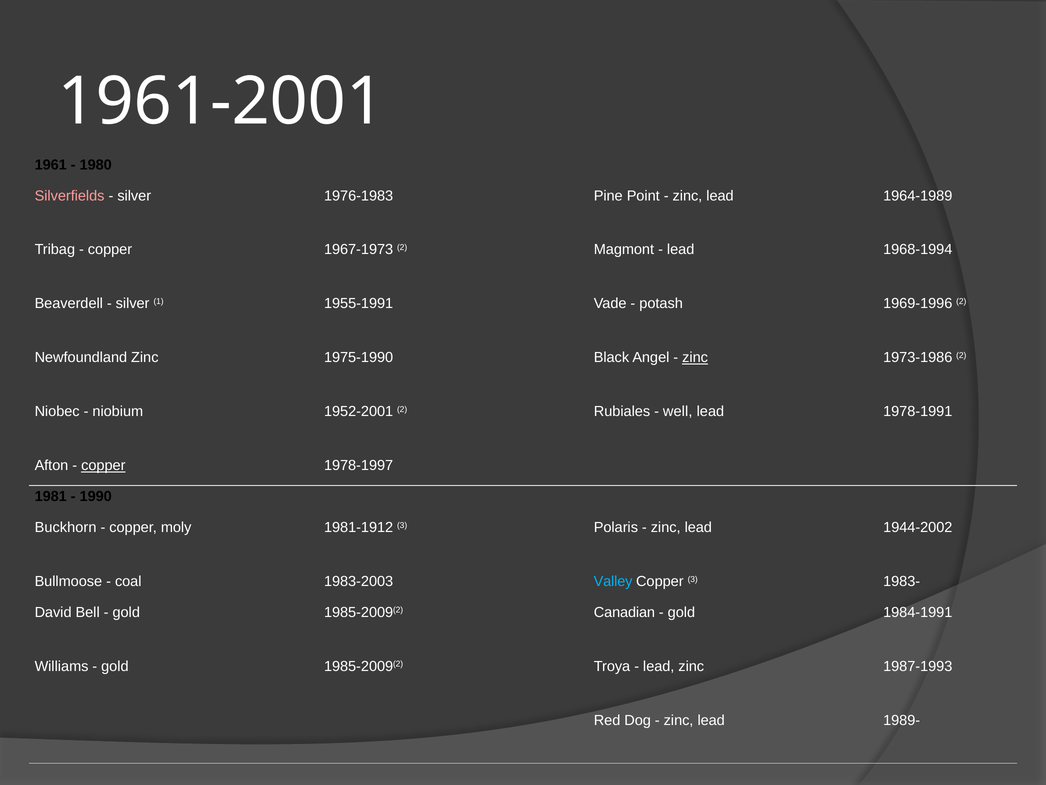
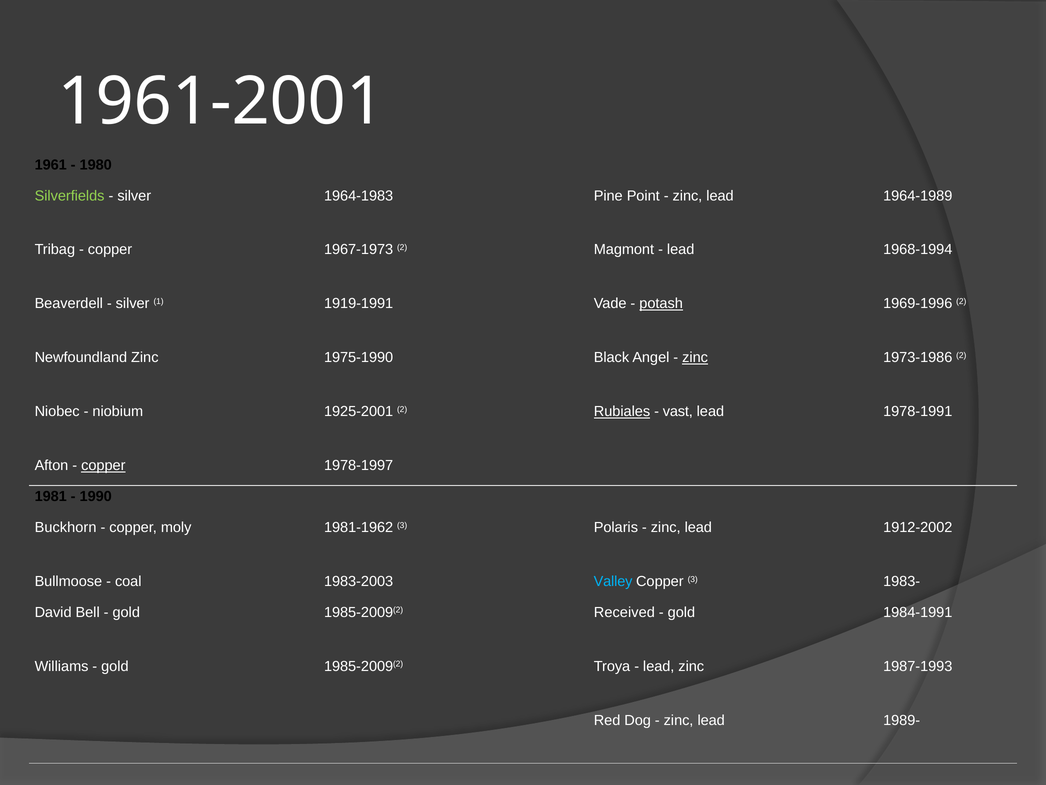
Silverfields colour: pink -> light green (70, 196)
1976-1983: 1976-1983 -> 1964-1983 (359, 196)
1955-1991: 1955-1991 -> 1919-1991 (359, 303)
potash underline: none -> present (661, 303)
1952-2001: 1952-2001 -> 1925-2001 (359, 411)
Rubiales underline: none -> present (622, 411)
well: well -> vast (678, 411)
1981-1912: 1981-1912 -> 1981-1962 (359, 527)
1944-2002: 1944-2002 -> 1912-2002 (918, 527)
Canadian: Canadian -> Received (624, 612)
